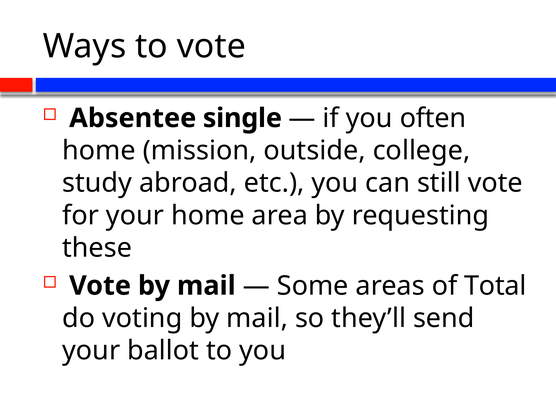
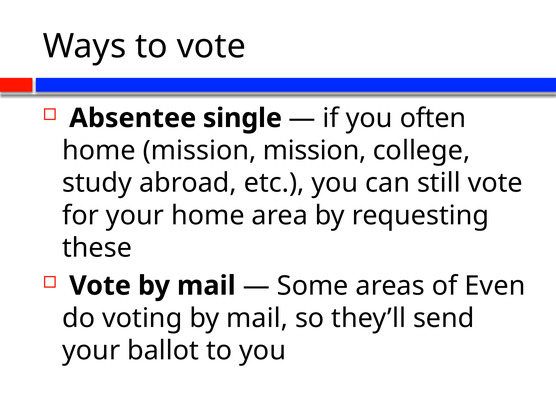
mission outside: outside -> mission (315, 151)
Total: Total -> Even (495, 286)
